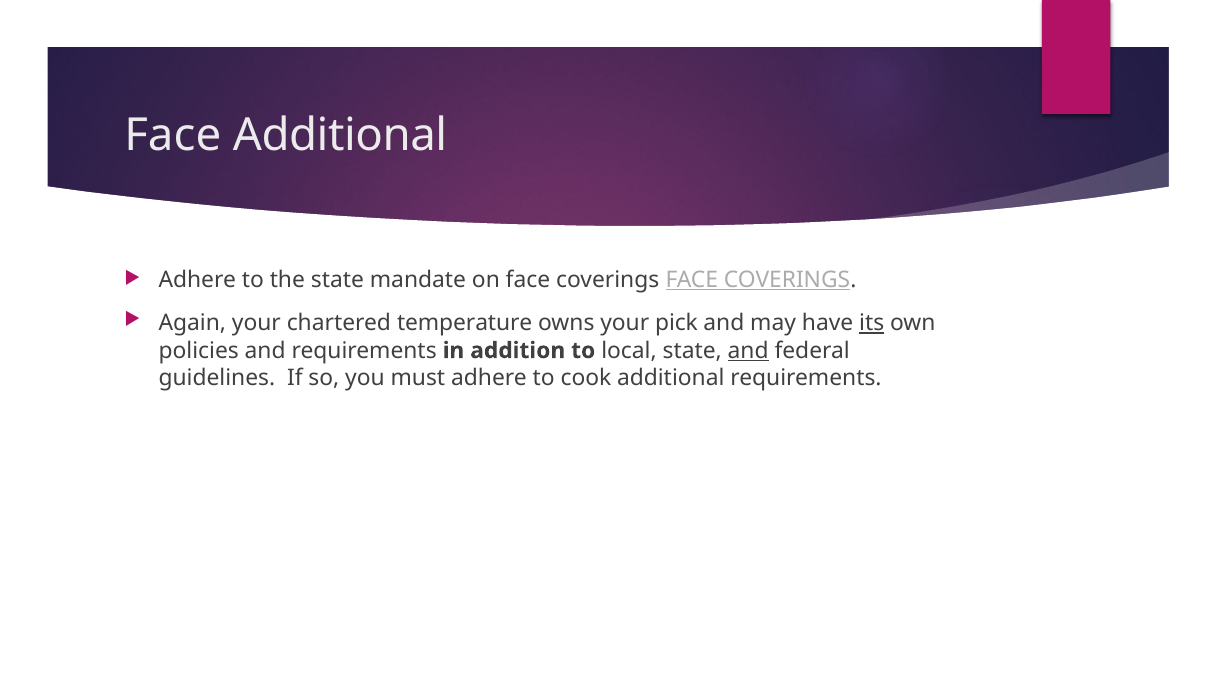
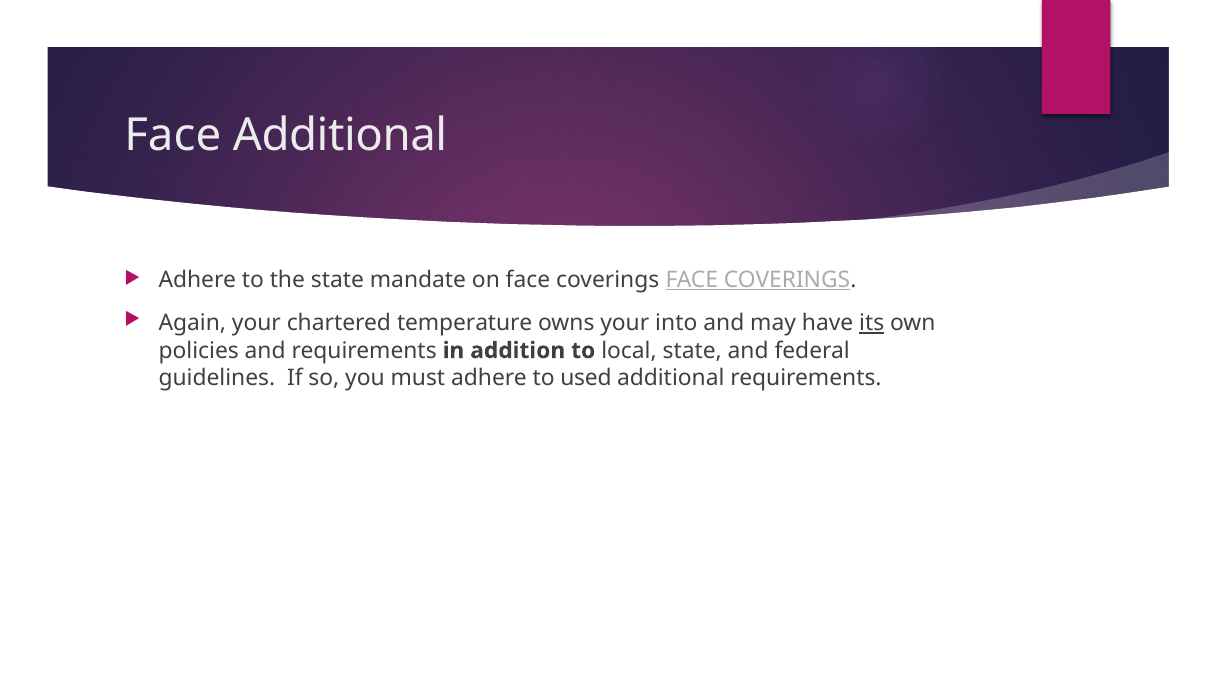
pick: pick -> into (676, 323)
and underline: present -> none (748, 351)
cook: cook -> used (586, 378)
